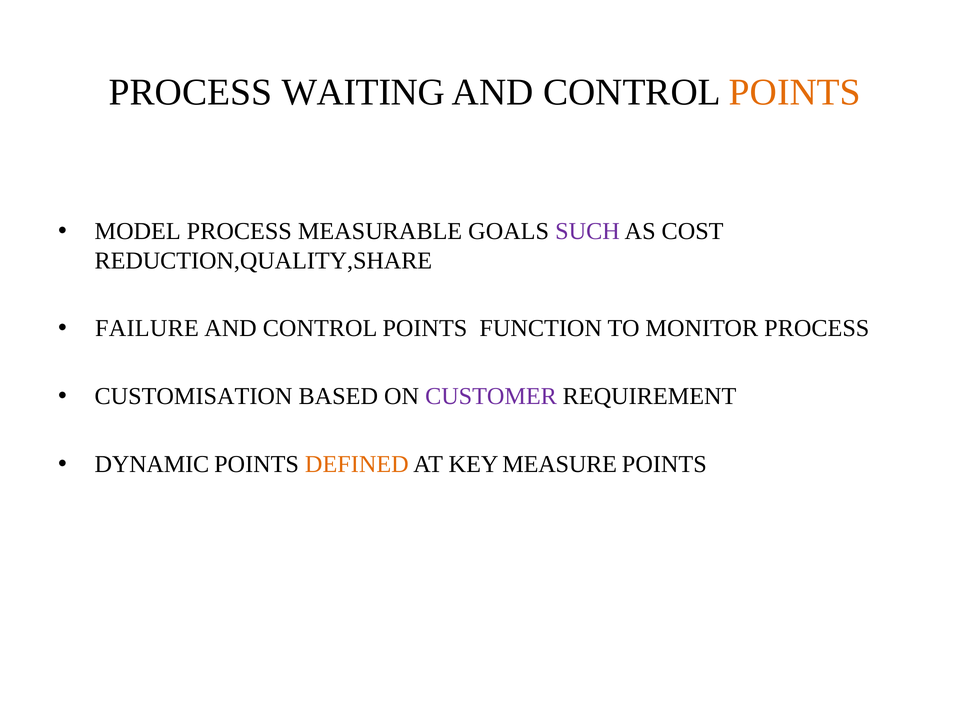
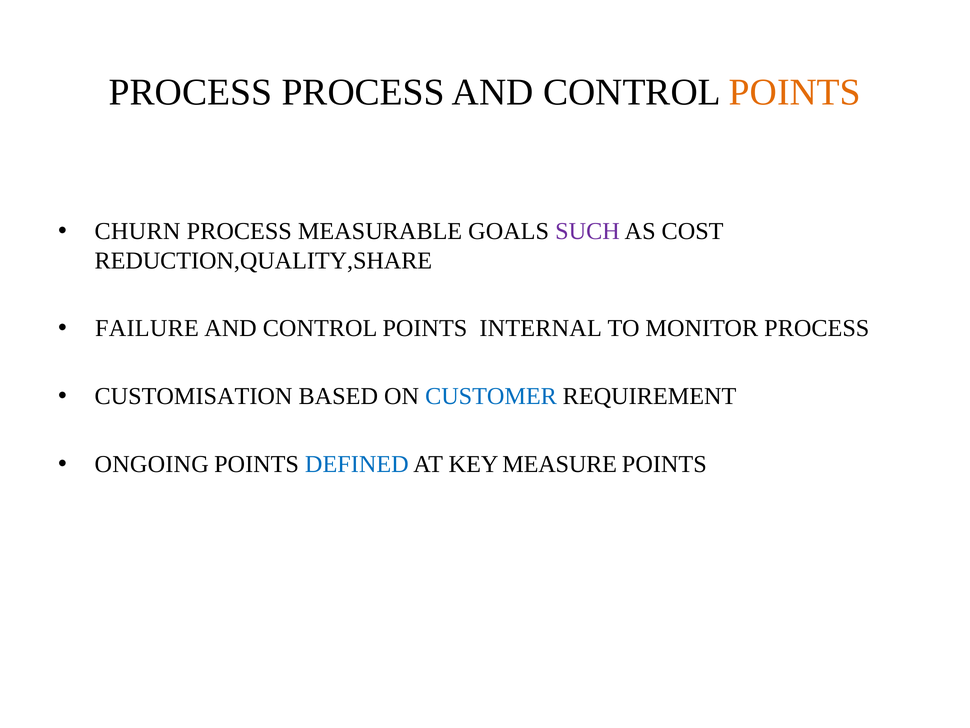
PROCESS WAITING: WAITING -> PROCESS (363, 92)
MODEL: MODEL -> CHURN (138, 231)
FUNCTION: FUNCTION -> INTERNAL (541, 328)
CUSTOMER colour: purple -> blue (491, 396)
DYNAMIC: DYNAMIC -> ONGOING (152, 464)
DEFINED colour: orange -> blue (357, 464)
